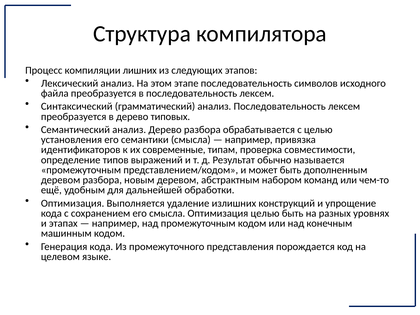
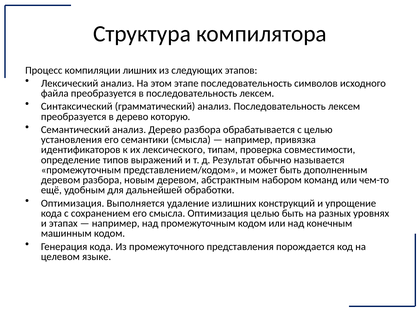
типовых: типовых -> которую (170, 117)
современные: современные -> лексического (174, 150)
